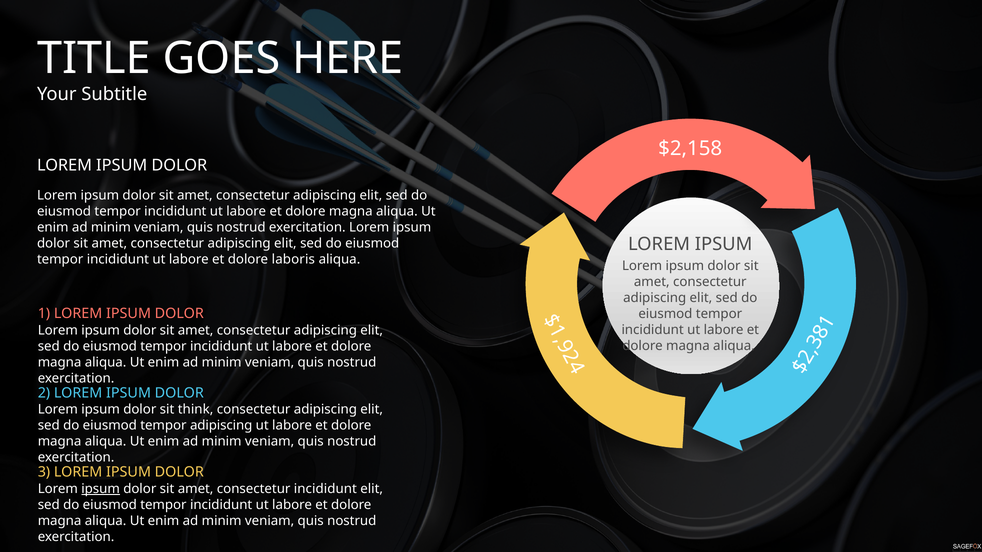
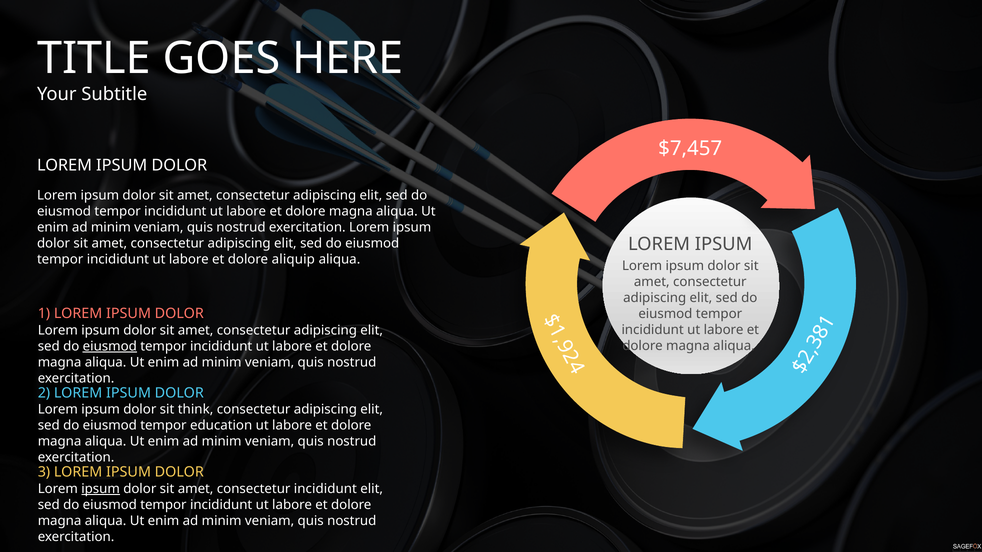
$2,158: $2,158 -> $7,457 (690, 148)
laboris: laboris -> aliquip (293, 259)
eiusmod underline: none -> present (110, 346)
tempor adipiscing: adipiscing -> education (221, 426)
